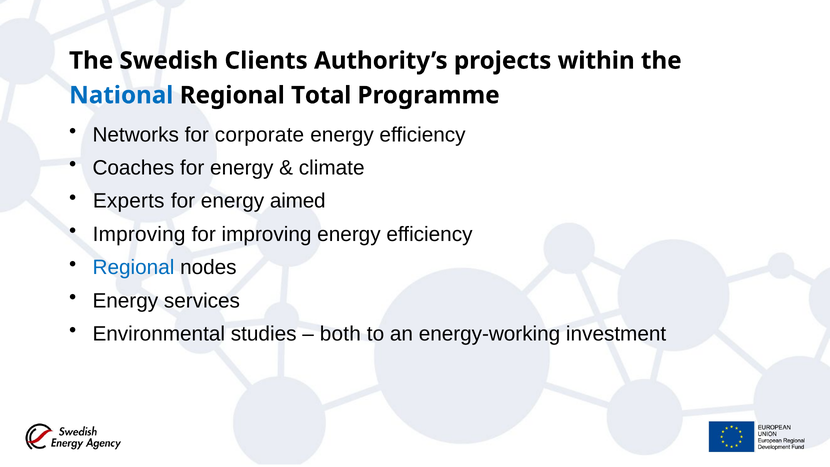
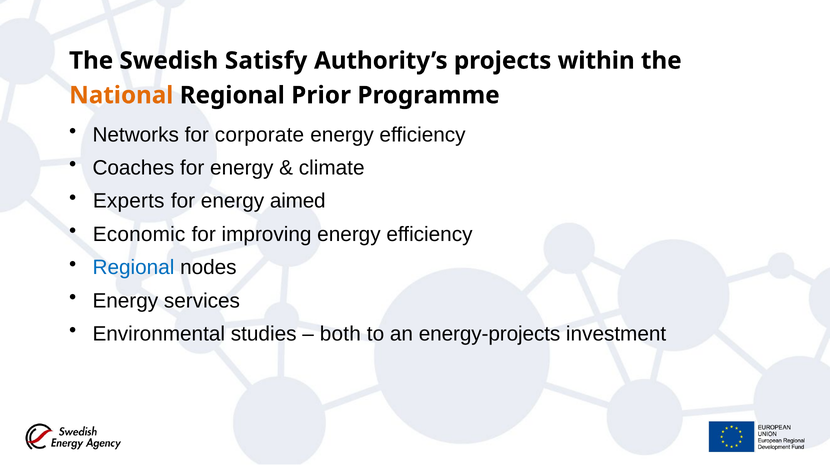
Clients: Clients -> Satisfy (266, 61)
National colour: blue -> orange (121, 95)
Total: Total -> Prior (321, 95)
Improving: Improving -> Economic (139, 234)
energy-working: energy-working -> energy-projects (490, 334)
